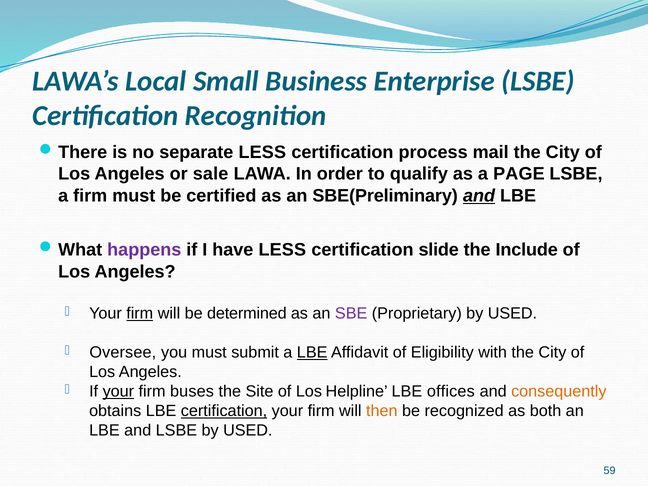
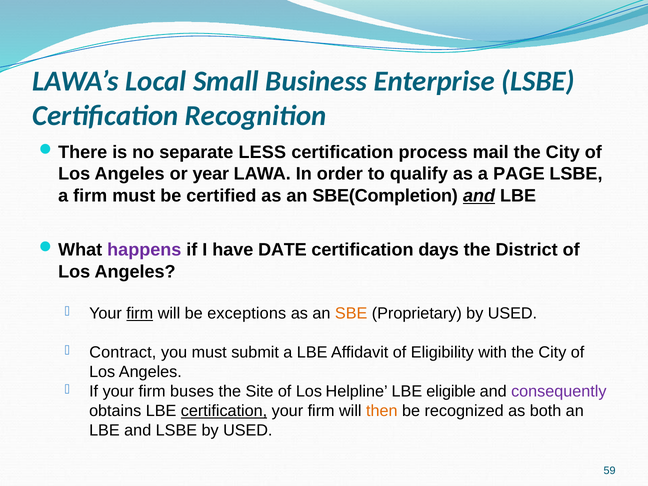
sale: sale -> year (211, 174)
SBE(Preliminary: SBE(Preliminary -> SBE(Completion (385, 196)
have LESS: LESS -> DATE (282, 250)
slide: slide -> days (439, 250)
Include: Include -> District (527, 250)
determined: determined -> exceptions (247, 314)
SBE colour: purple -> orange (351, 314)
Oversee: Oversee -> Contract (123, 352)
LBE underline: present -> none (312, 352)
your underline: present -> none (118, 391)
offices: offices -> eligible (451, 391)
consequently colour: orange -> purple (559, 391)
